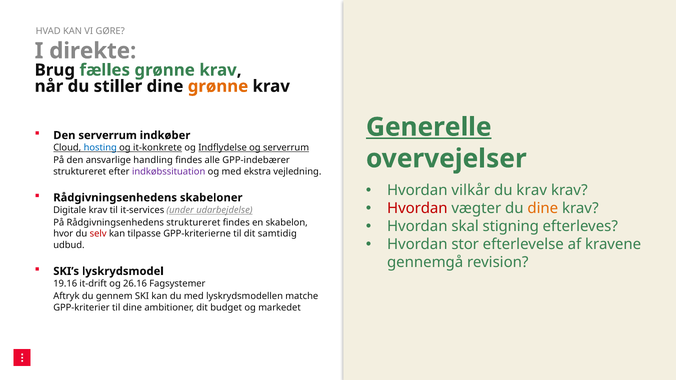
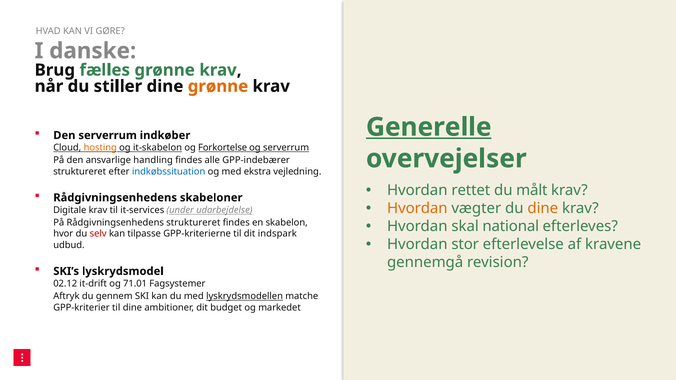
direkte: direkte -> danske (93, 51)
hosting colour: blue -> orange (100, 148)
it-konkrete: it-konkrete -> it-skabelon (158, 148)
Indflydelse: Indflydelse -> Forkortelse (223, 148)
indkøbssituation colour: purple -> blue (169, 172)
vilkår: vilkår -> rettet (471, 191)
du krav: krav -> målt (532, 191)
Hvordan colour: red -> orange (417, 209)
stigning: stigning -> national (511, 227)
samtidig: samtidig -> indspark (277, 234)
19.16: 19.16 -> 02.12 (65, 284)
26.16: 26.16 -> 71.01 (135, 284)
lyskrydsmodellen underline: none -> present (245, 296)
